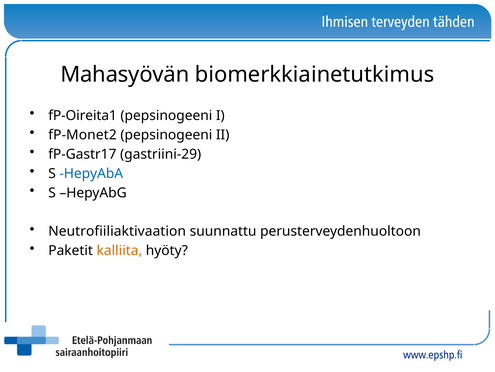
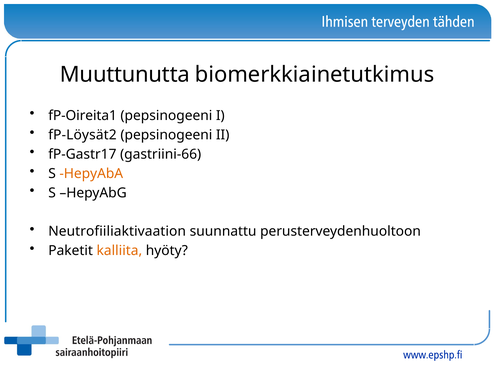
Mahasyövän: Mahasyövän -> Muuttunutta (125, 74)
fP-Monet2: fP-Monet2 -> fP-Löysät2 (82, 135)
gastriini-29: gastriini-29 -> gastriini-66 (161, 154)
HepyAbA colour: blue -> orange (91, 173)
